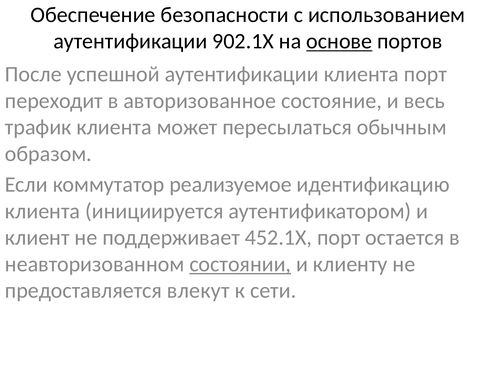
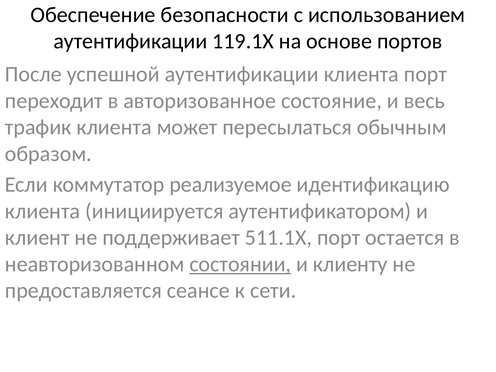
902.1X: 902.1X -> 119.1X (243, 41)
основе underline: present -> none (339, 41)
452.1X: 452.1X -> 511.1X (278, 238)
влекут: влекут -> сеансе (198, 291)
